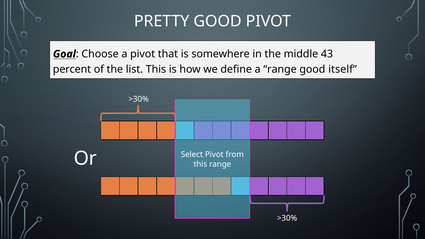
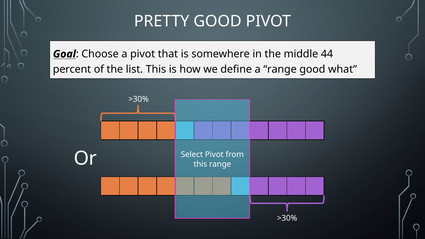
43: 43 -> 44 (327, 54)
itself: itself -> what (343, 69)
